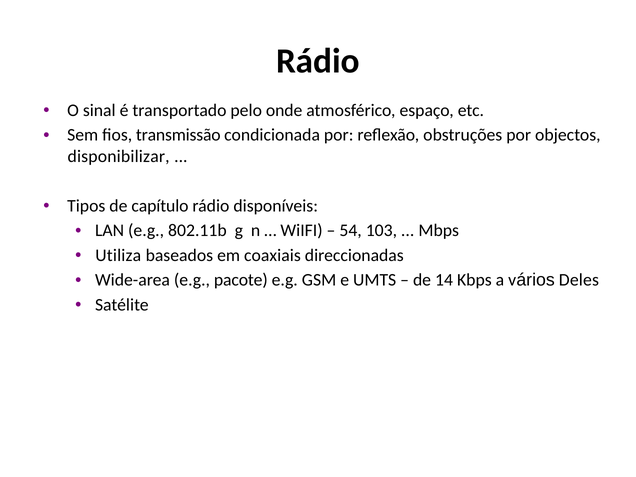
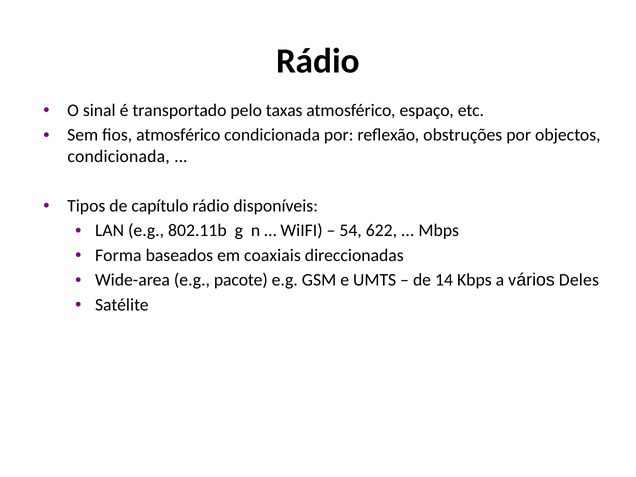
onde: onde -> taxas (284, 110)
fios transmissão: transmissão -> atmosférico (178, 135)
disponibilizar: disponibilizar -> condicionada (119, 156)
103: 103 -> 622 (381, 231)
Utiliza: Utiliza -> Forma (118, 255)
